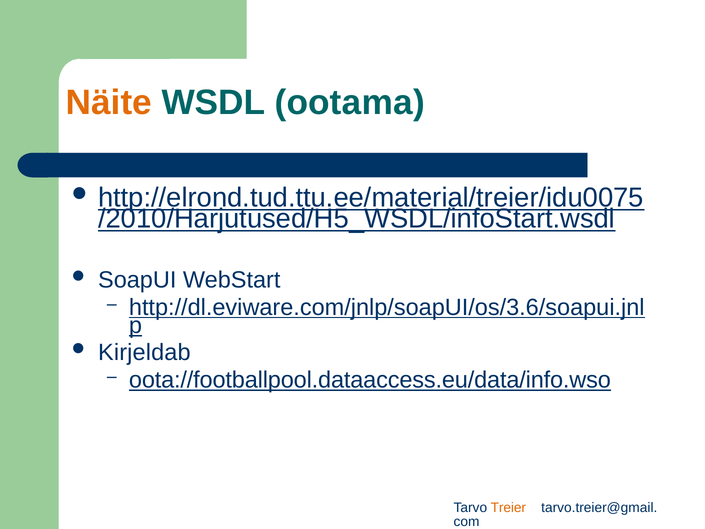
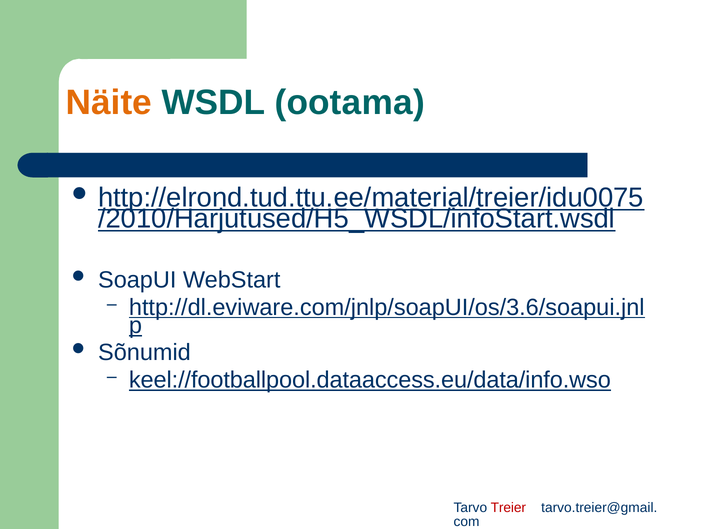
Kirjeldab: Kirjeldab -> Sõnumid (144, 352)
oota://footballpool.dataaccess.eu/data/info.wso: oota://footballpool.dataaccess.eu/data/info.wso -> keel://footballpool.dataaccess.eu/data/info.wso (370, 380)
Treier colour: orange -> red (508, 508)
